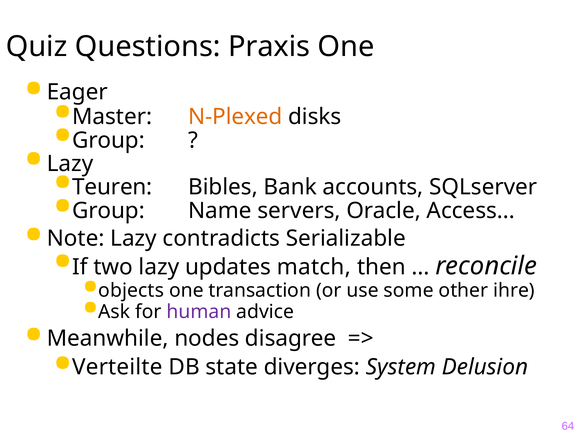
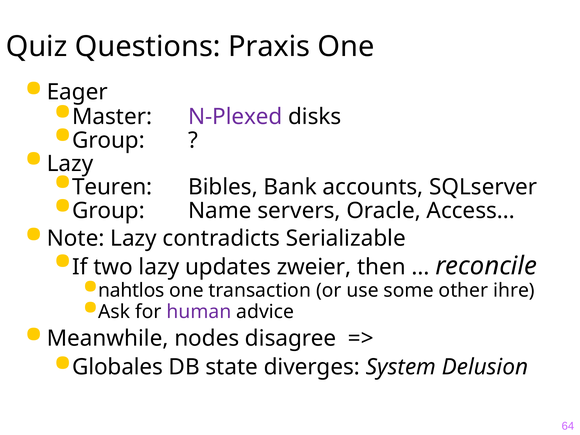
N-Plexed colour: orange -> purple (235, 117)
match: match -> zweier (314, 267)
objects: objects -> nahtlos (131, 291)
Verteilte: Verteilte -> Globales (118, 367)
